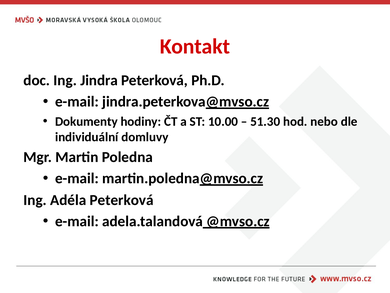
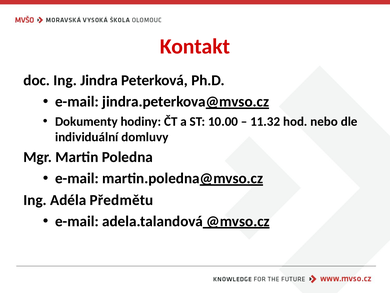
51.30: 51.30 -> 11.32 (265, 121)
Adéla Peterková: Peterková -> Předmětu (122, 200)
